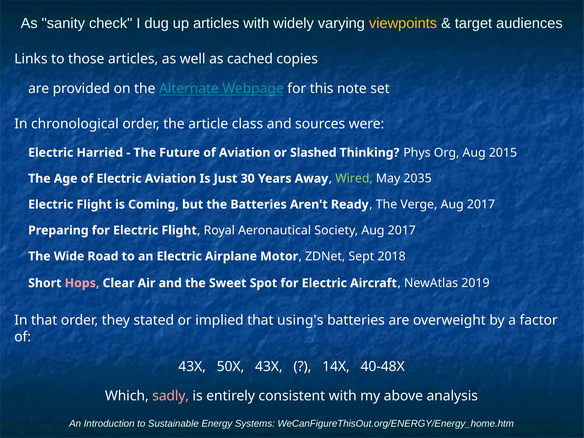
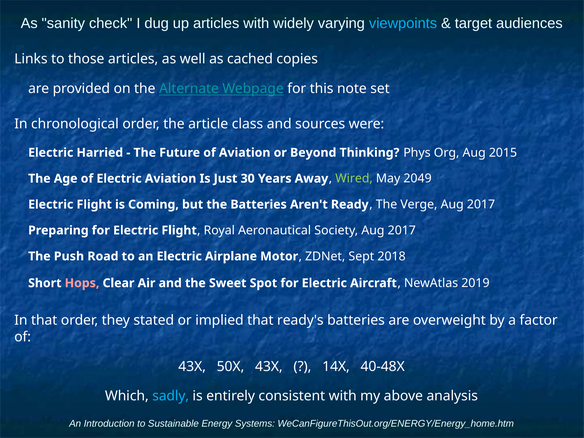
viewpoints colour: yellow -> light blue (403, 23)
Slashed: Slashed -> Beyond (313, 153)
2035: 2035 -> 2049 (418, 179)
Wide: Wide -> Push (69, 256)
using's: using's -> ready's (300, 320)
sadly colour: pink -> light blue (171, 396)
